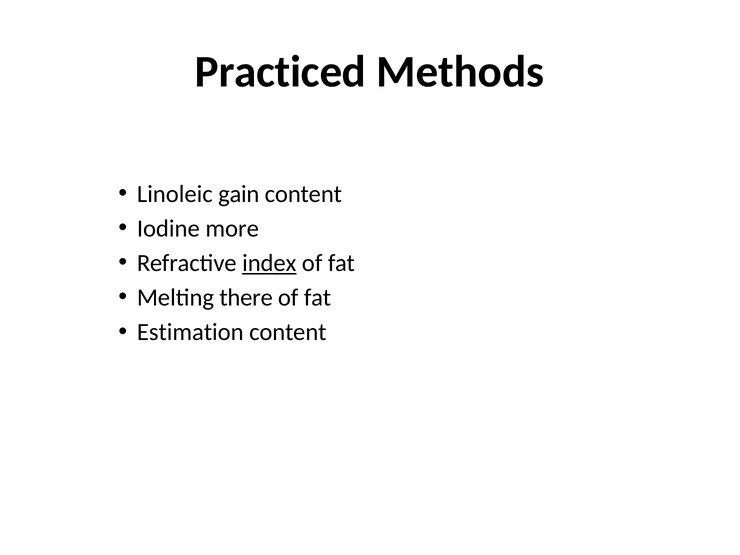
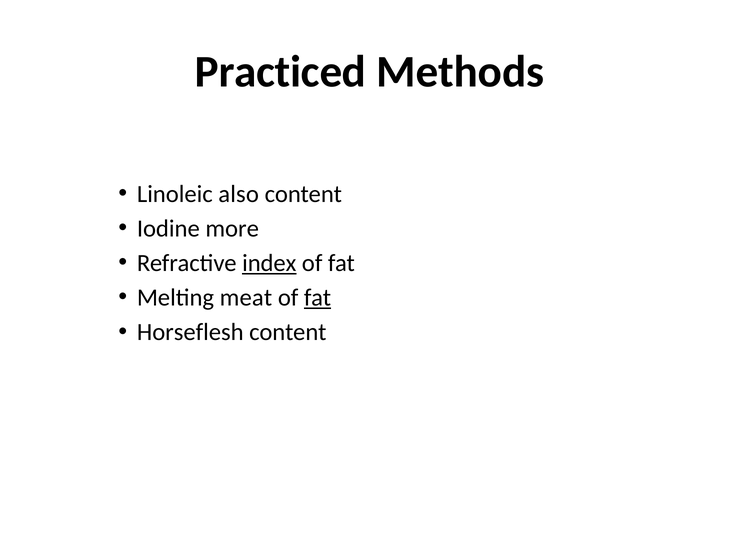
gain: gain -> also (239, 194)
there: there -> meat (246, 298)
fat underline: none -> present (317, 298)
Estimation: Estimation -> Horseflesh (190, 332)
